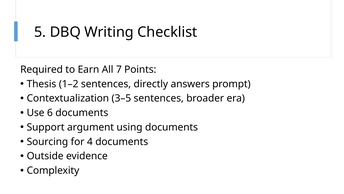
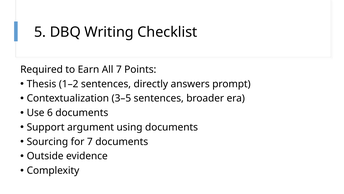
for 4: 4 -> 7 (90, 141)
